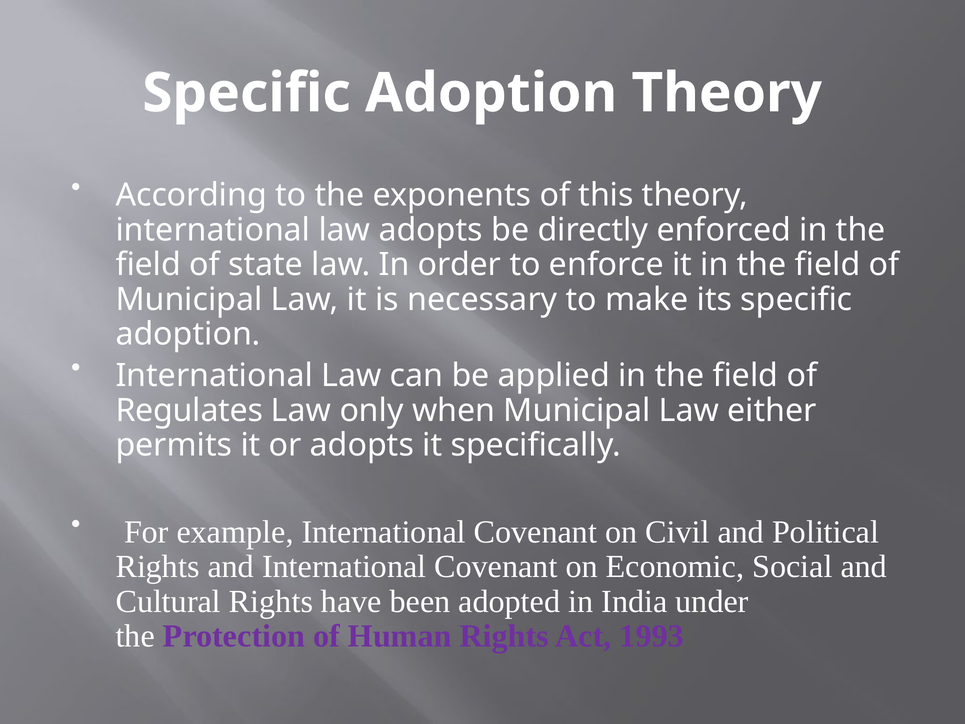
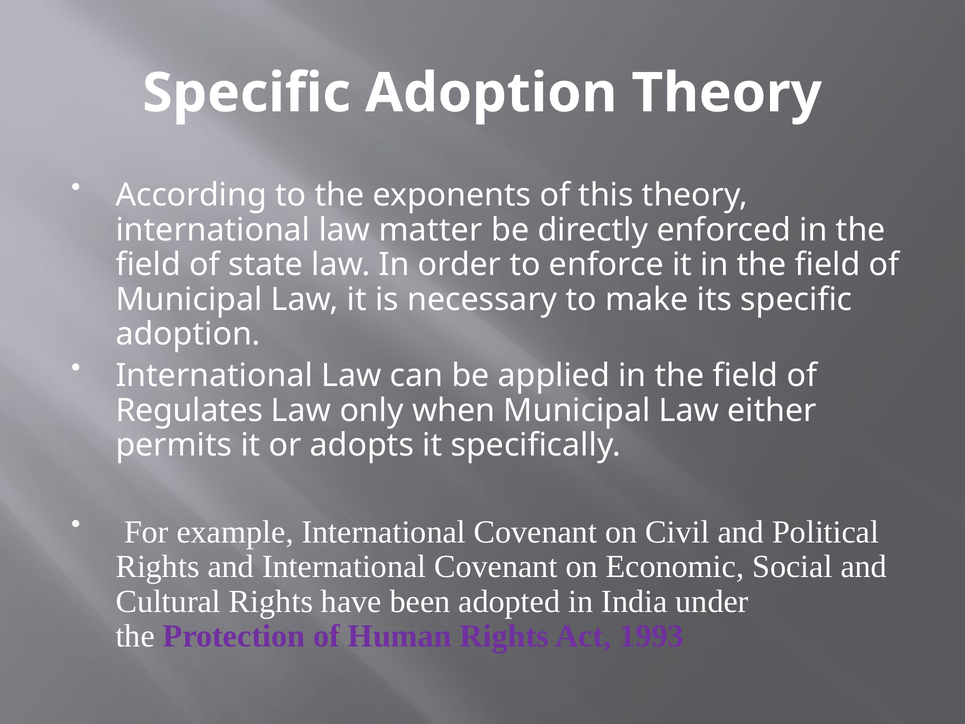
law adopts: adopts -> matter (431, 230)
